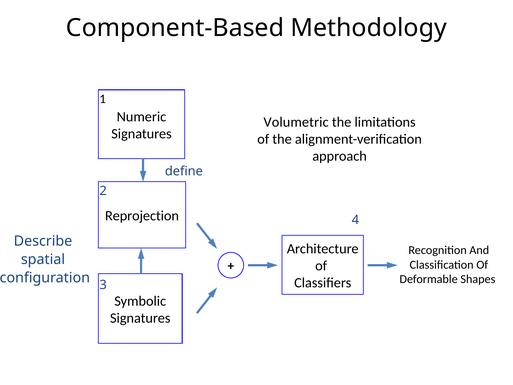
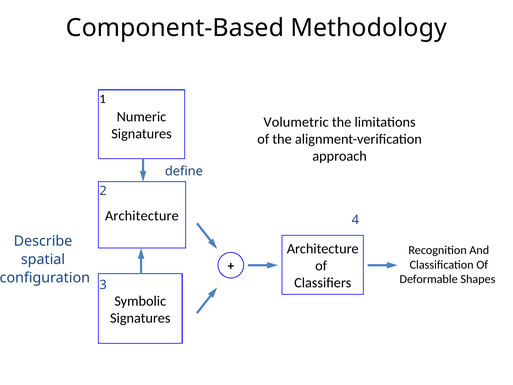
Reprojection: Reprojection -> Architecture (142, 216)
